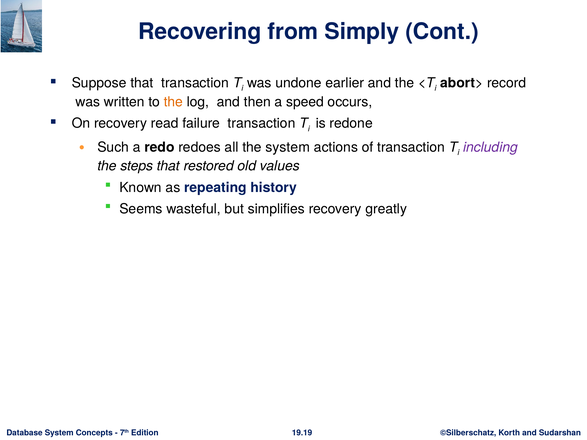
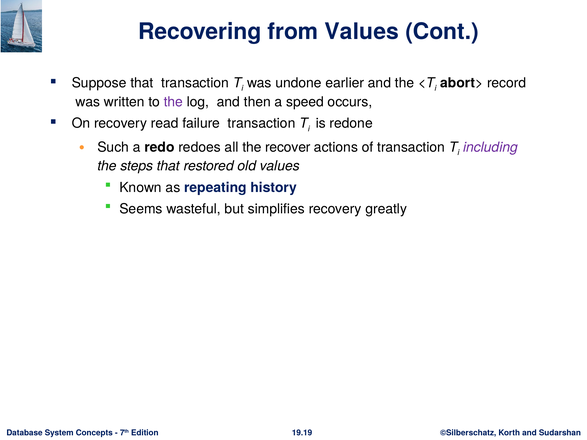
from Simply: Simply -> Values (362, 32)
the colour: orange -> purple (173, 102)
the system: system -> recover (288, 147)
